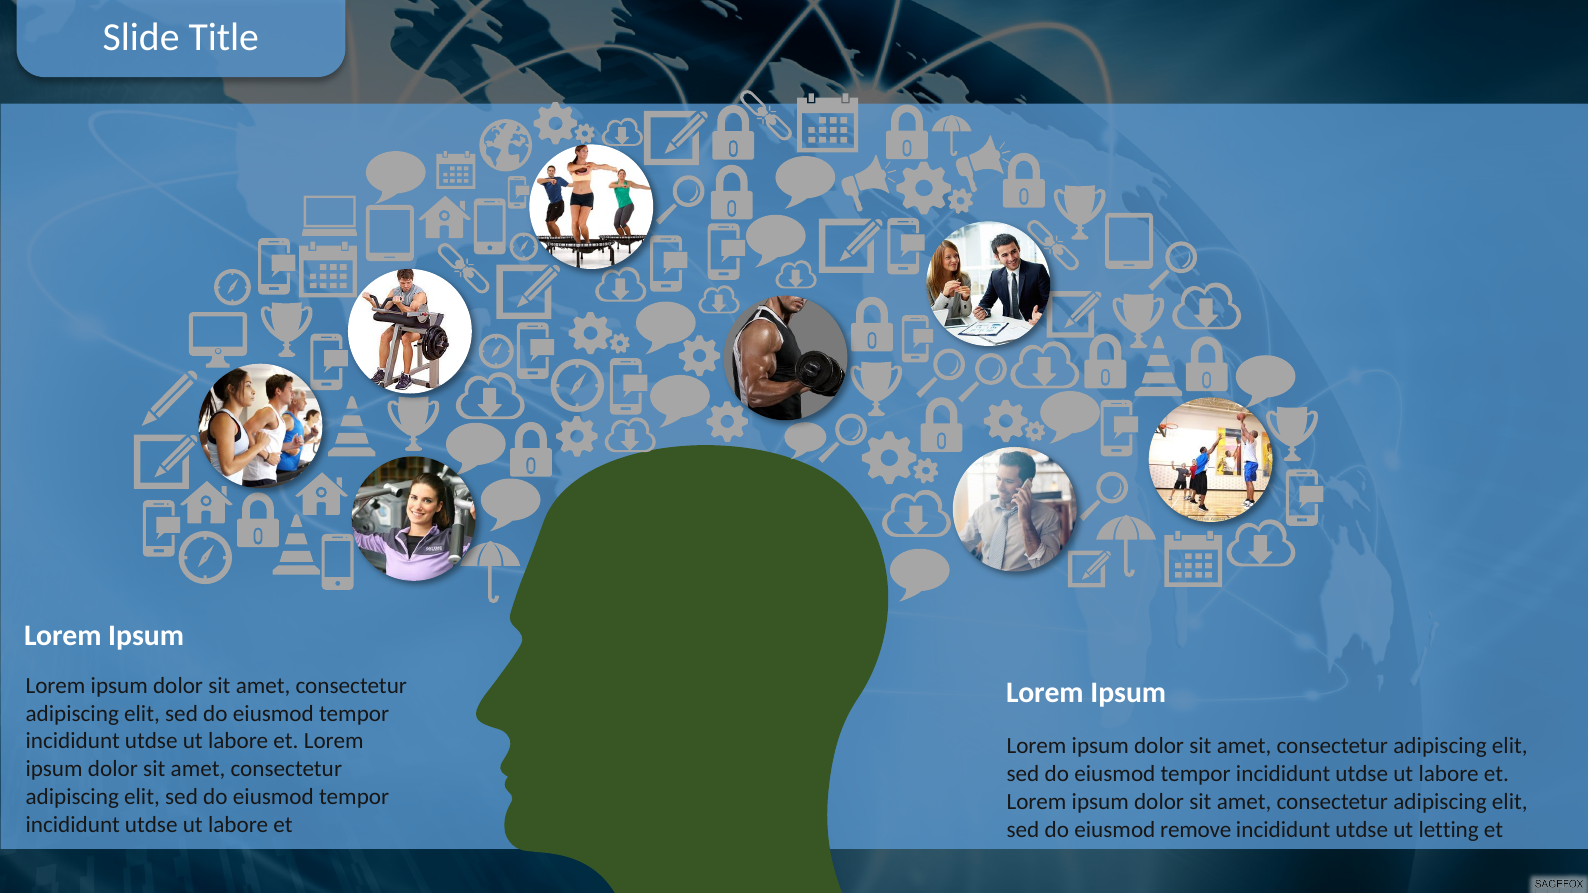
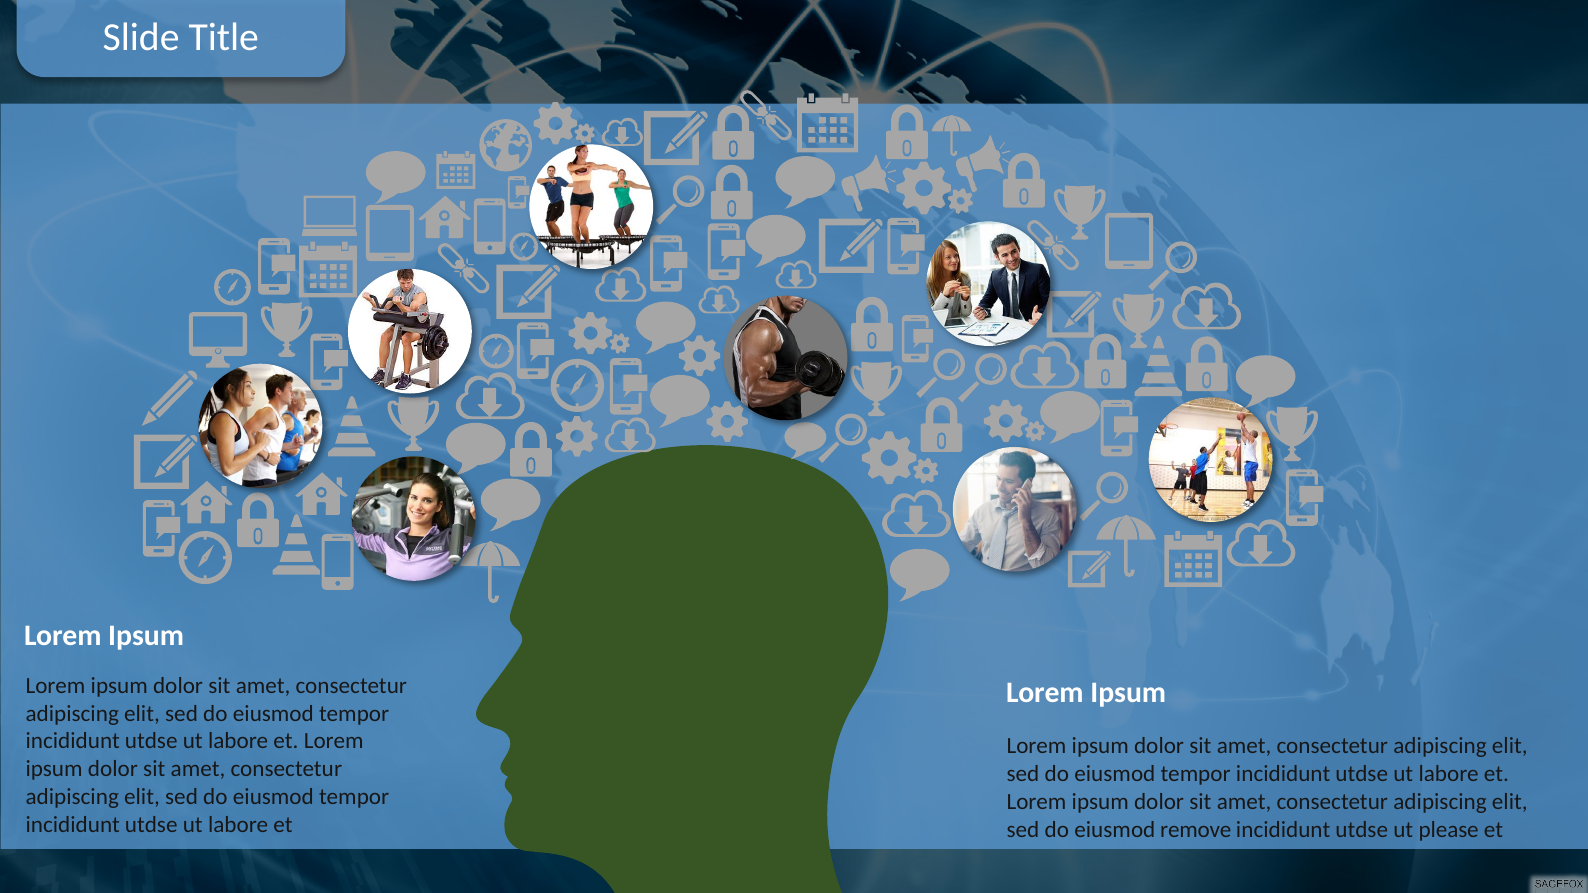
letting: letting -> please (1449, 830)
